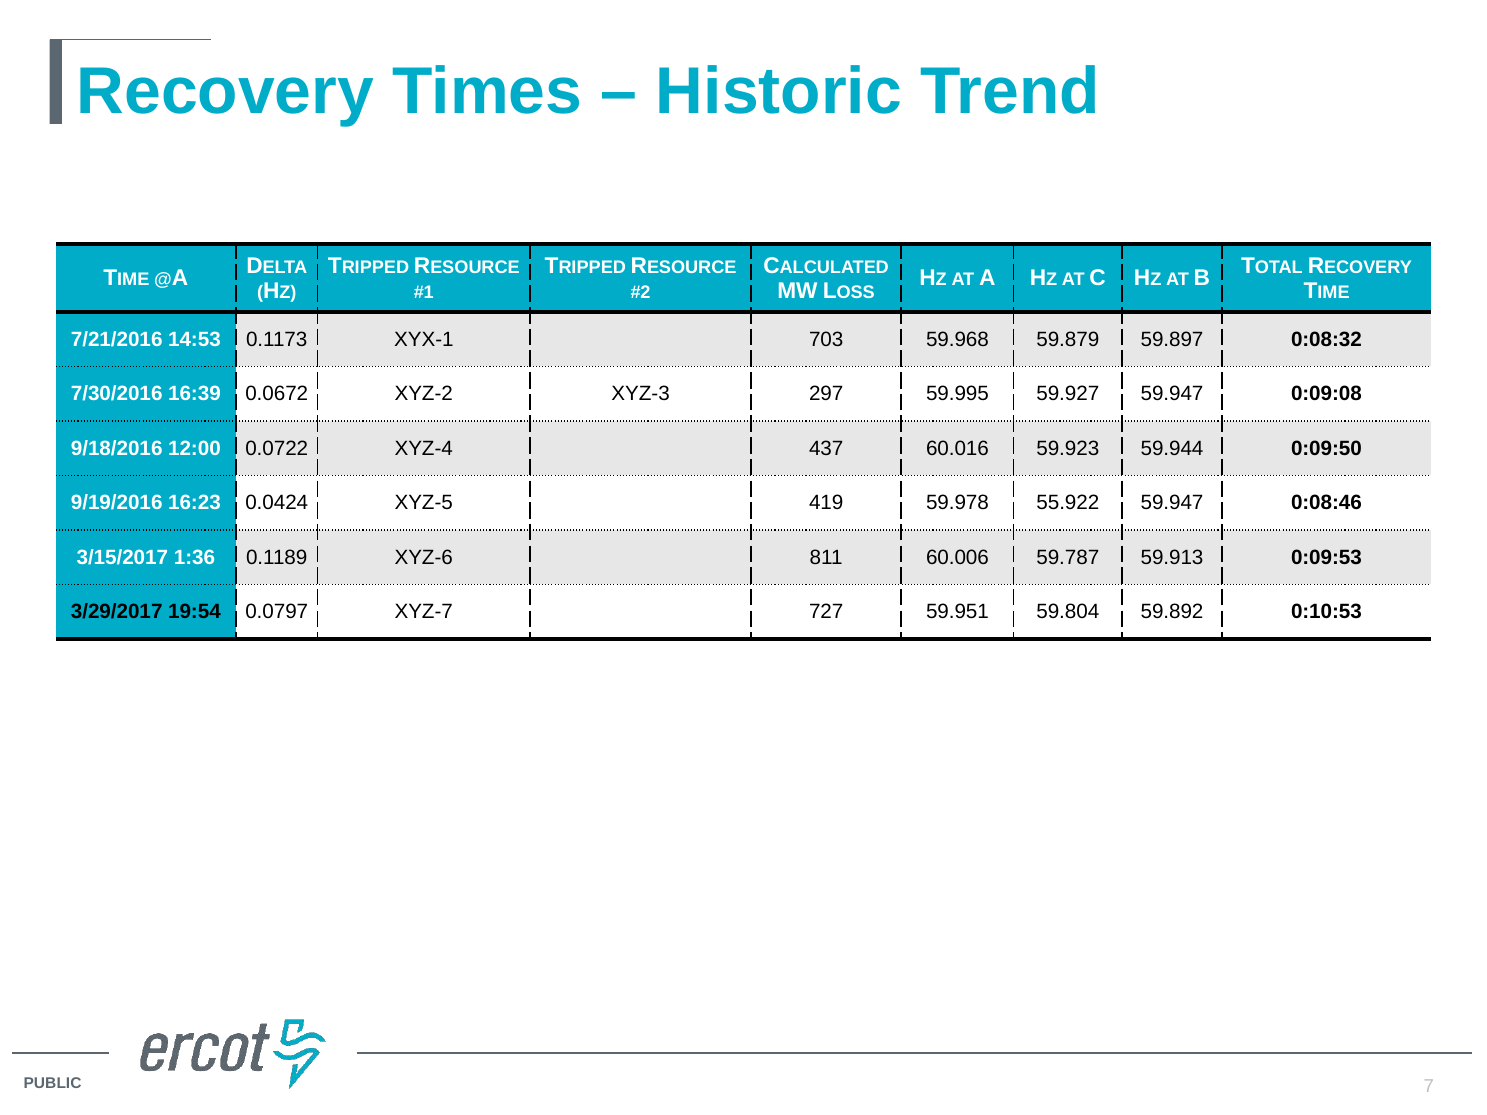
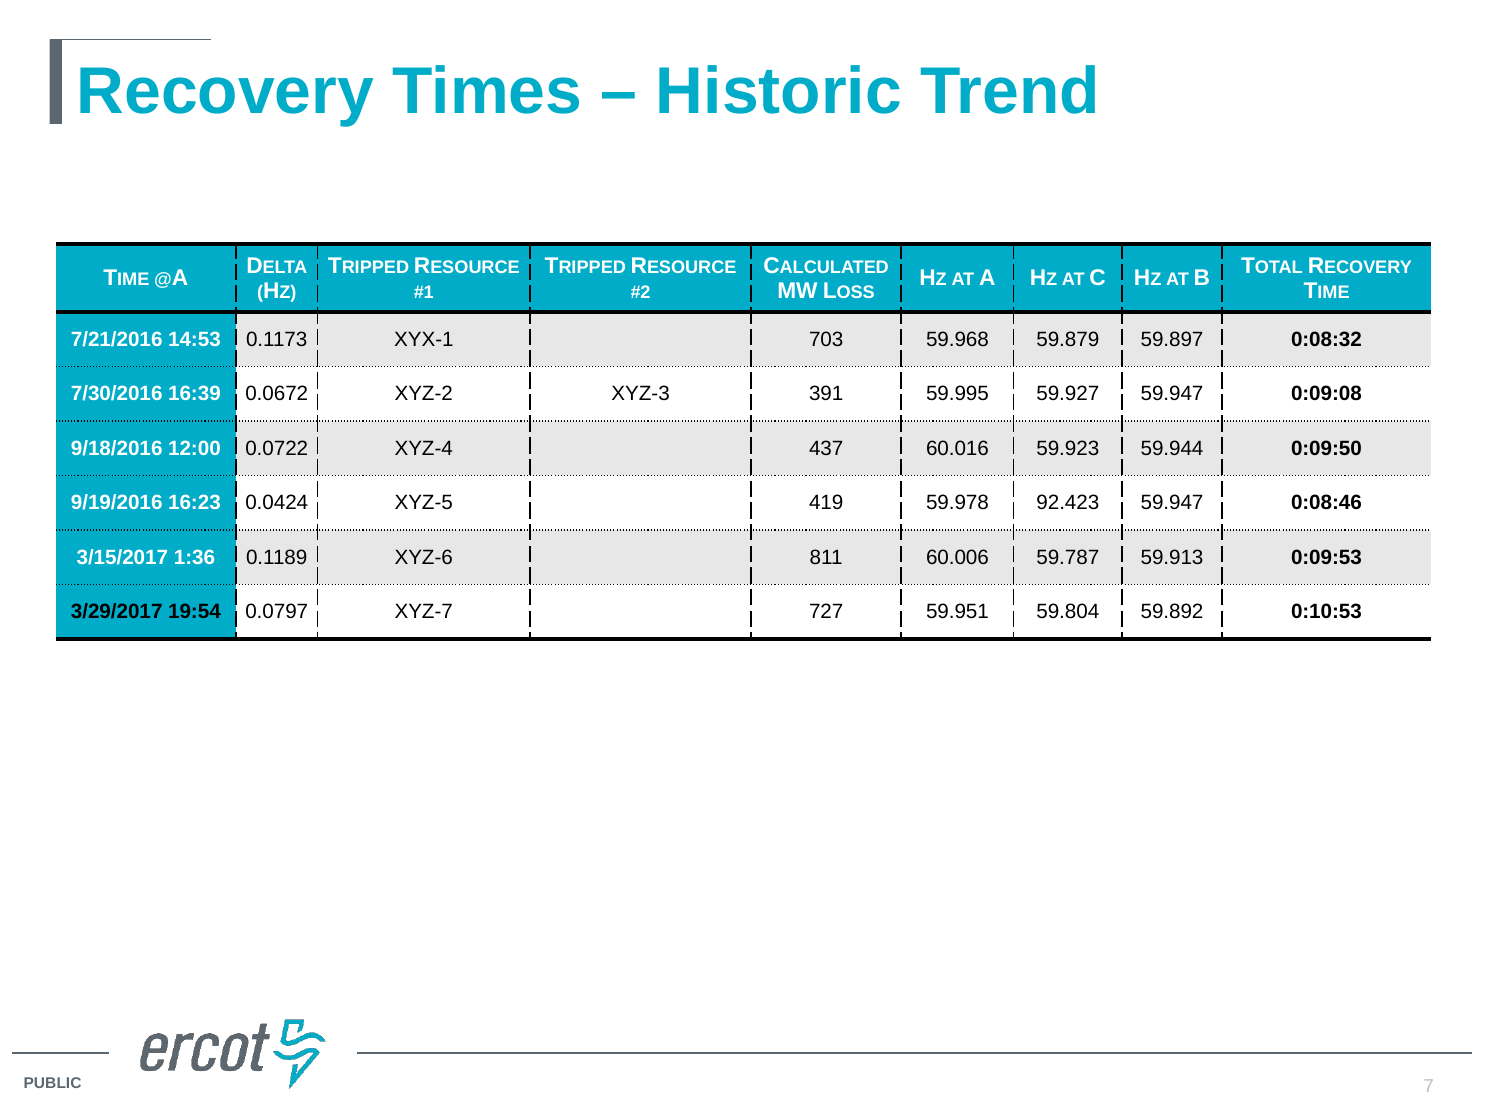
297: 297 -> 391 (826, 394)
55.922: 55.922 -> 92.423 (1068, 503)
